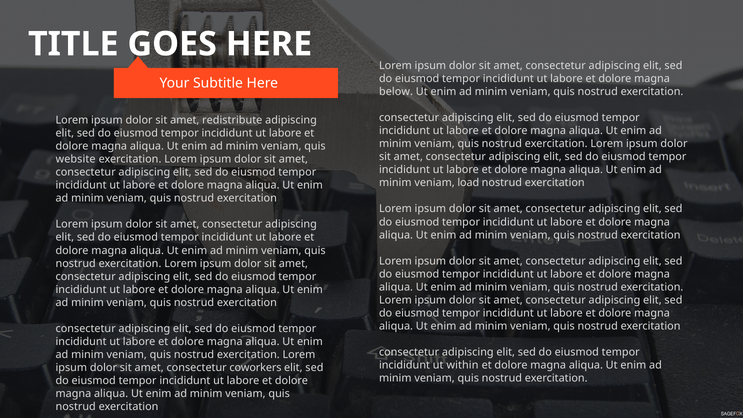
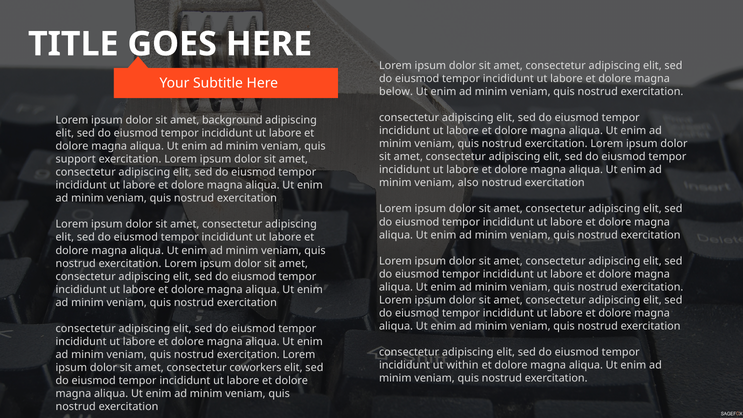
redistribute: redistribute -> background (232, 120)
website: website -> support (76, 159)
load: load -> also (468, 183)
